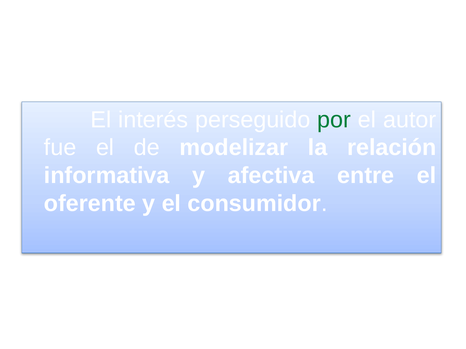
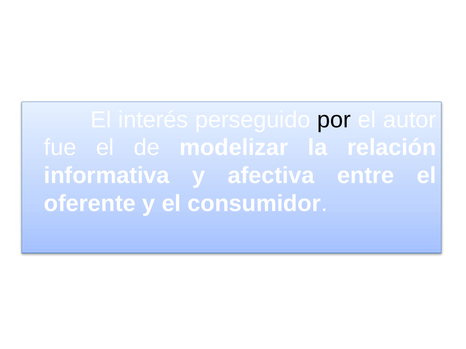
por colour: green -> black (334, 120)
